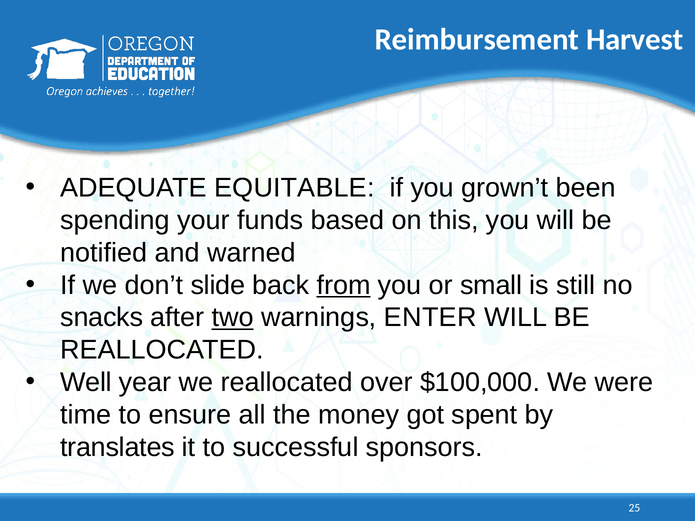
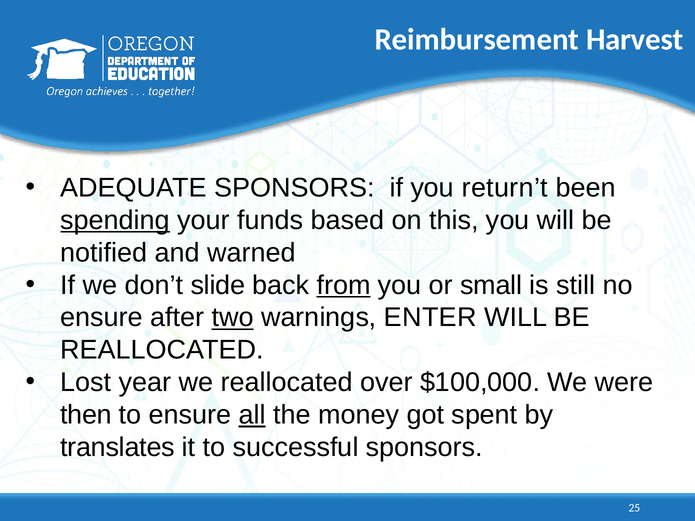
ADEQUATE EQUITABLE: EQUITABLE -> SPONSORS (294, 188)
grown’t: grown’t -> return’t (505, 188)
spending underline: none -> present (115, 220)
snacks: snacks -> ensure (102, 318)
Well: Well -> Lost (86, 383)
time: time -> then (86, 415)
all underline: none -> present (252, 415)
